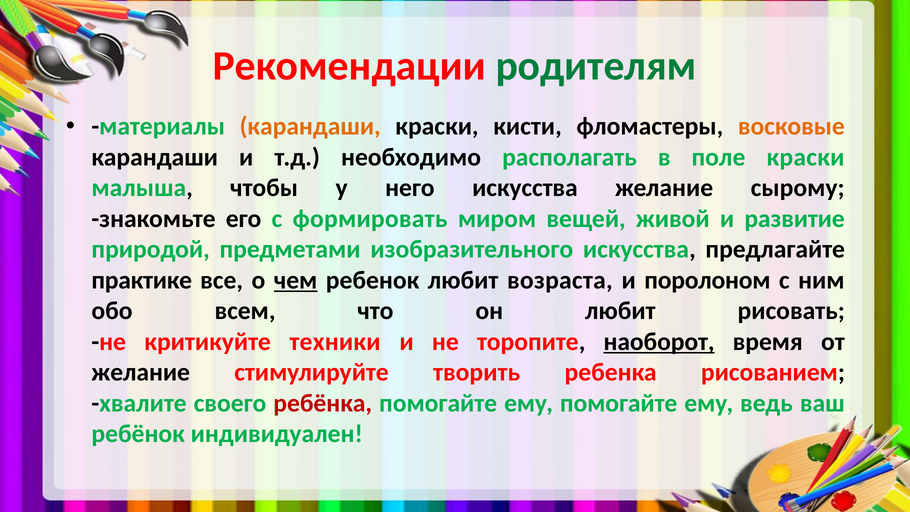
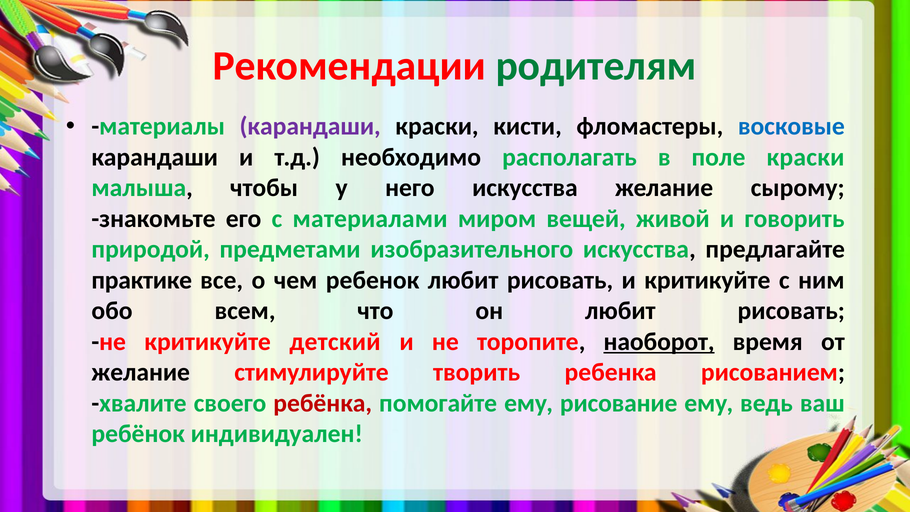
карандаши colour: orange -> purple (310, 126)
восковые colour: orange -> blue (791, 126)
формировать: формировать -> материалами (370, 219)
развитие: развитие -> говорить (794, 219)
чем underline: present -> none (296, 280)
ребенок любит возраста: возраста -> рисовать (560, 280)
и поролоном: поролоном -> критикуйте (707, 280)
техники: техники -> детский (335, 342)
ему помогайте: помогайте -> рисование (619, 403)
